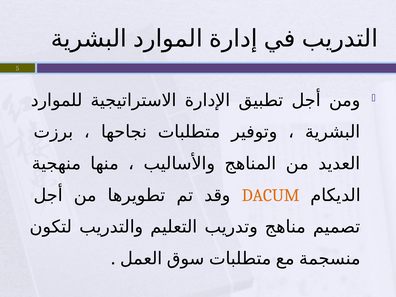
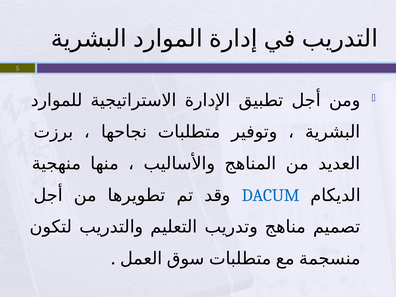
DACUM colour: orange -> blue (271, 195)
